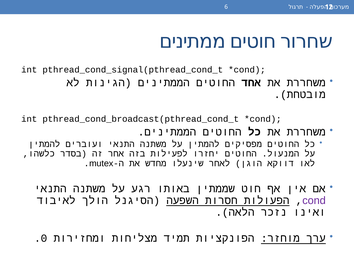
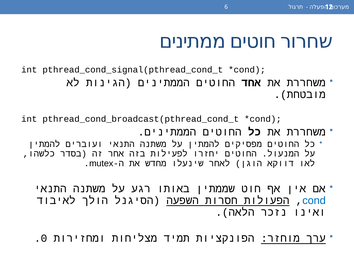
cond colour: purple -> blue (314, 200)
